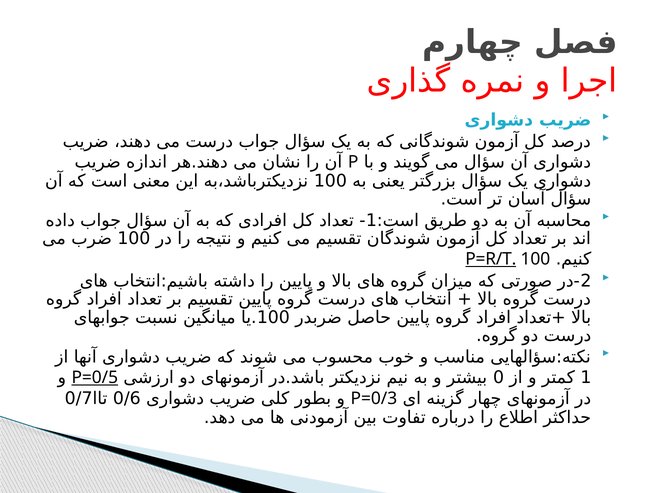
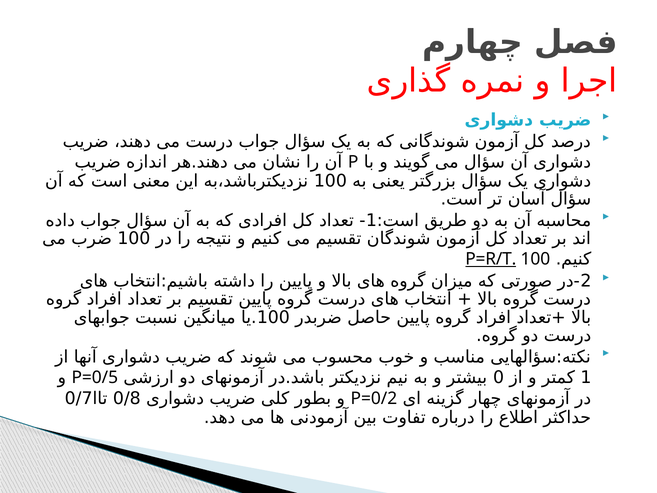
P=0/5 underline: present -> none (95, 377)
0/6: 0/6 -> 0/8 (127, 398)
P=0/3: P=0/3 -> P=0/2 (374, 398)
